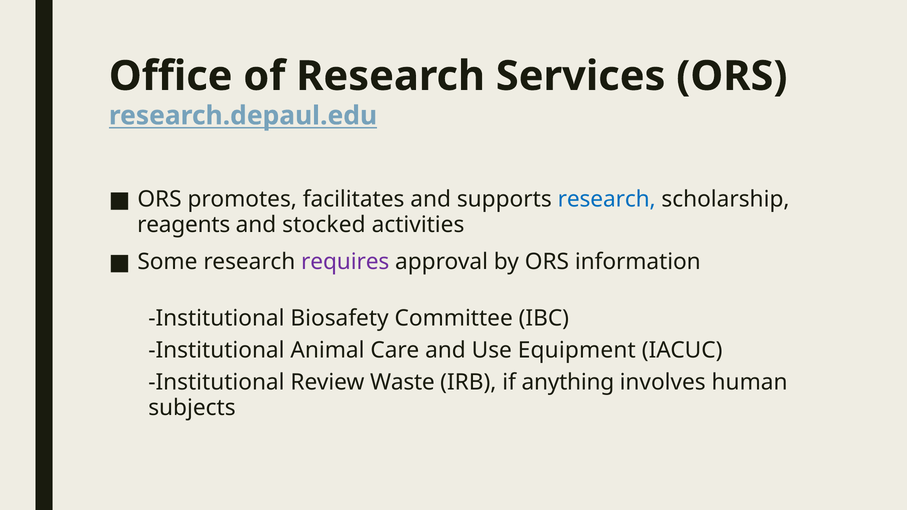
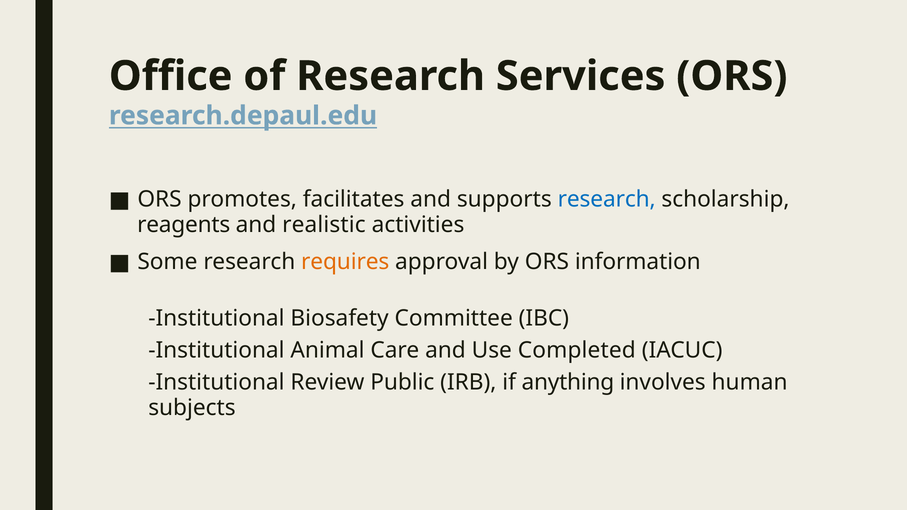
stocked: stocked -> realistic (324, 225)
requires colour: purple -> orange (345, 262)
Equipment: Equipment -> Completed (577, 350)
Waste: Waste -> Public (402, 383)
